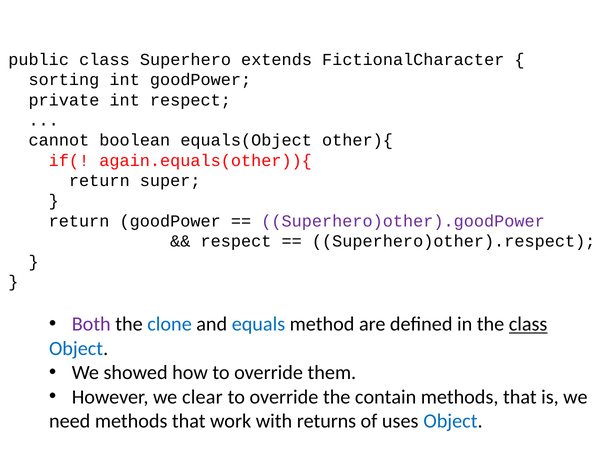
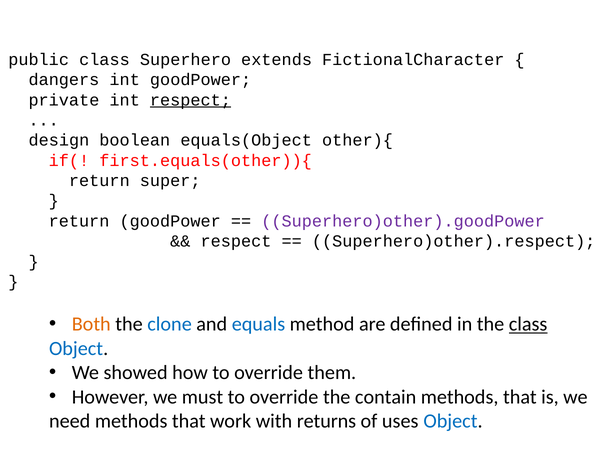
sorting: sorting -> dangers (64, 80)
respect underline: none -> present (190, 100)
cannot: cannot -> design (59, 141)
again.equals(other)){: again.equals(other)){ -> first.equals(other)){ (206, 161)
Both colour: purple -> orange (91, 325)
clear: clear -> must (203, 397)
